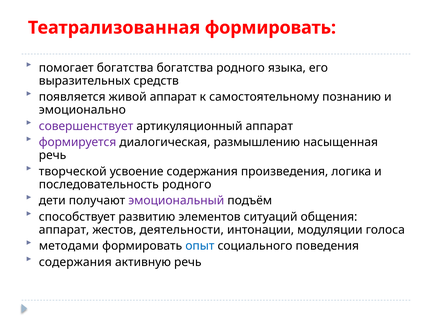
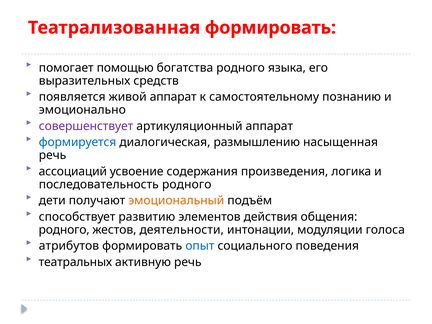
помогает богатства: богатства -> помощью (125, 68)
формируется colour: purple -> blue (78, 142)
творческой: творческой -> ассоциаций (73, 171)
эмоциональный colour: purple -> orange (176, 201)
ситуаций: ситуаций -> действия (271, 217)
аппарат: аппарат -> родного (64, 230)
методами: методами -> атрибутов (69, 246)
содержания: содержания -> театральных (75, 262)
